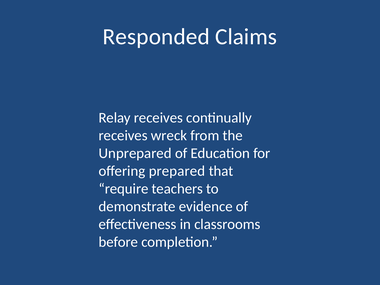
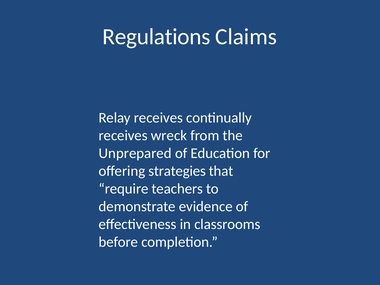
Responded: Responded -> Regulations (156, 37)
prepared: prepared -> strategies (177, 171)
